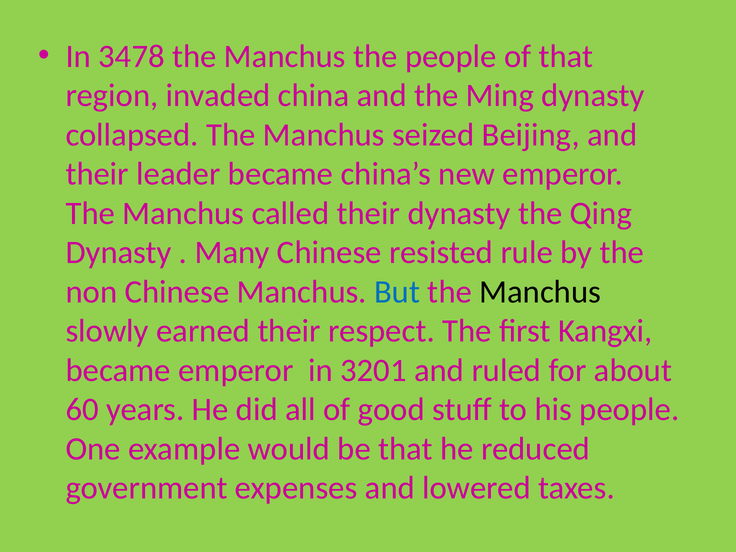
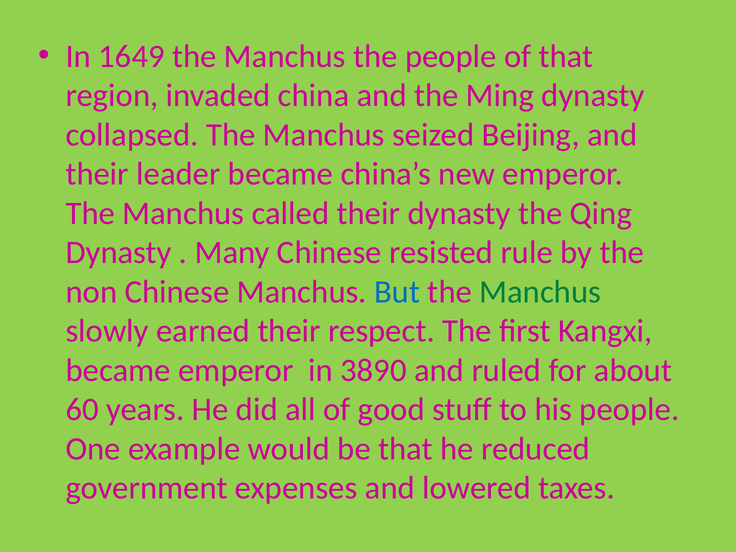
3478: 3478 -> 1649 (131, 56)
Manchus colour: black -> green (540, 292)
3201: 3201 -> 3890 (373, 370)
